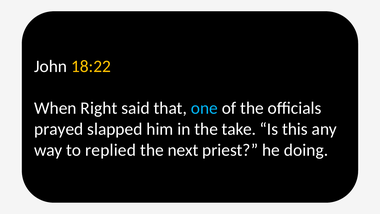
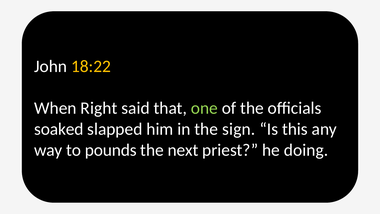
one colour: light blue -> light green (204, 108)
prayed: prayed -> soaked (59, 129)
take: take -> sign (239, 129)
replied: replied -> pounds (111, 150)
